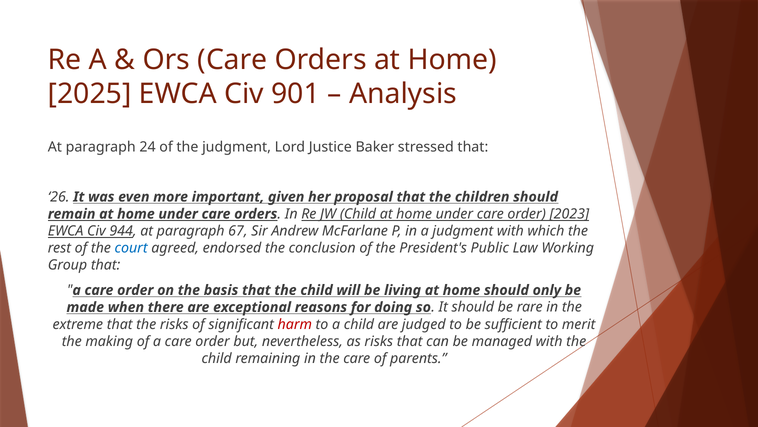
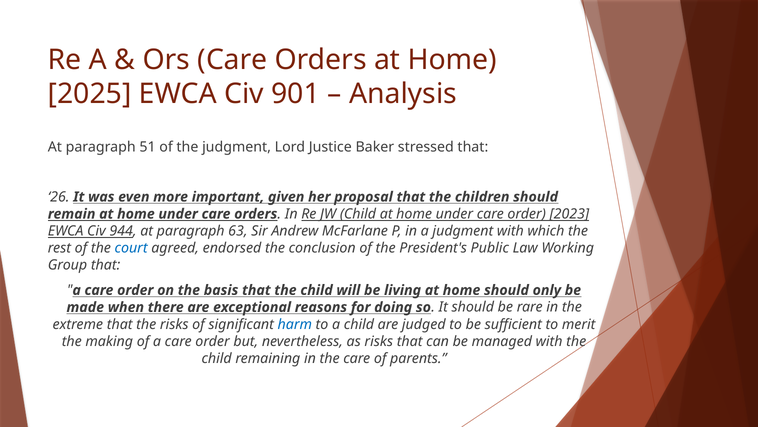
24: 24 -> 51 (148, 147)
67: 67 -> 63 (238, 231)
harm colour: red -> blue (295, 324)
